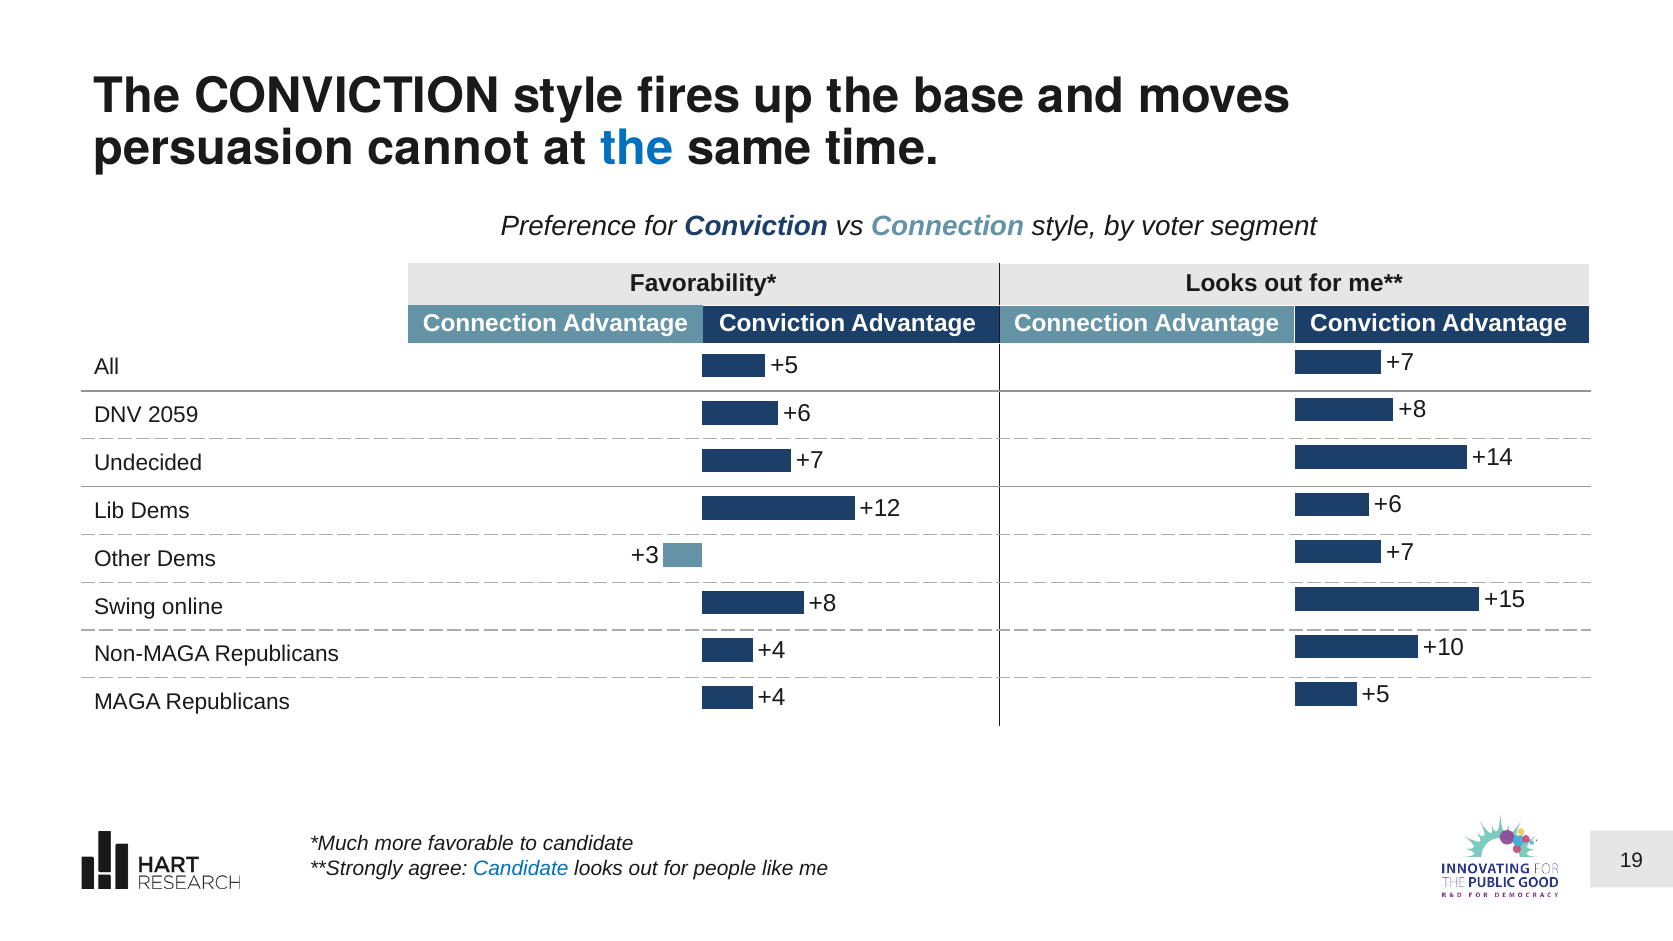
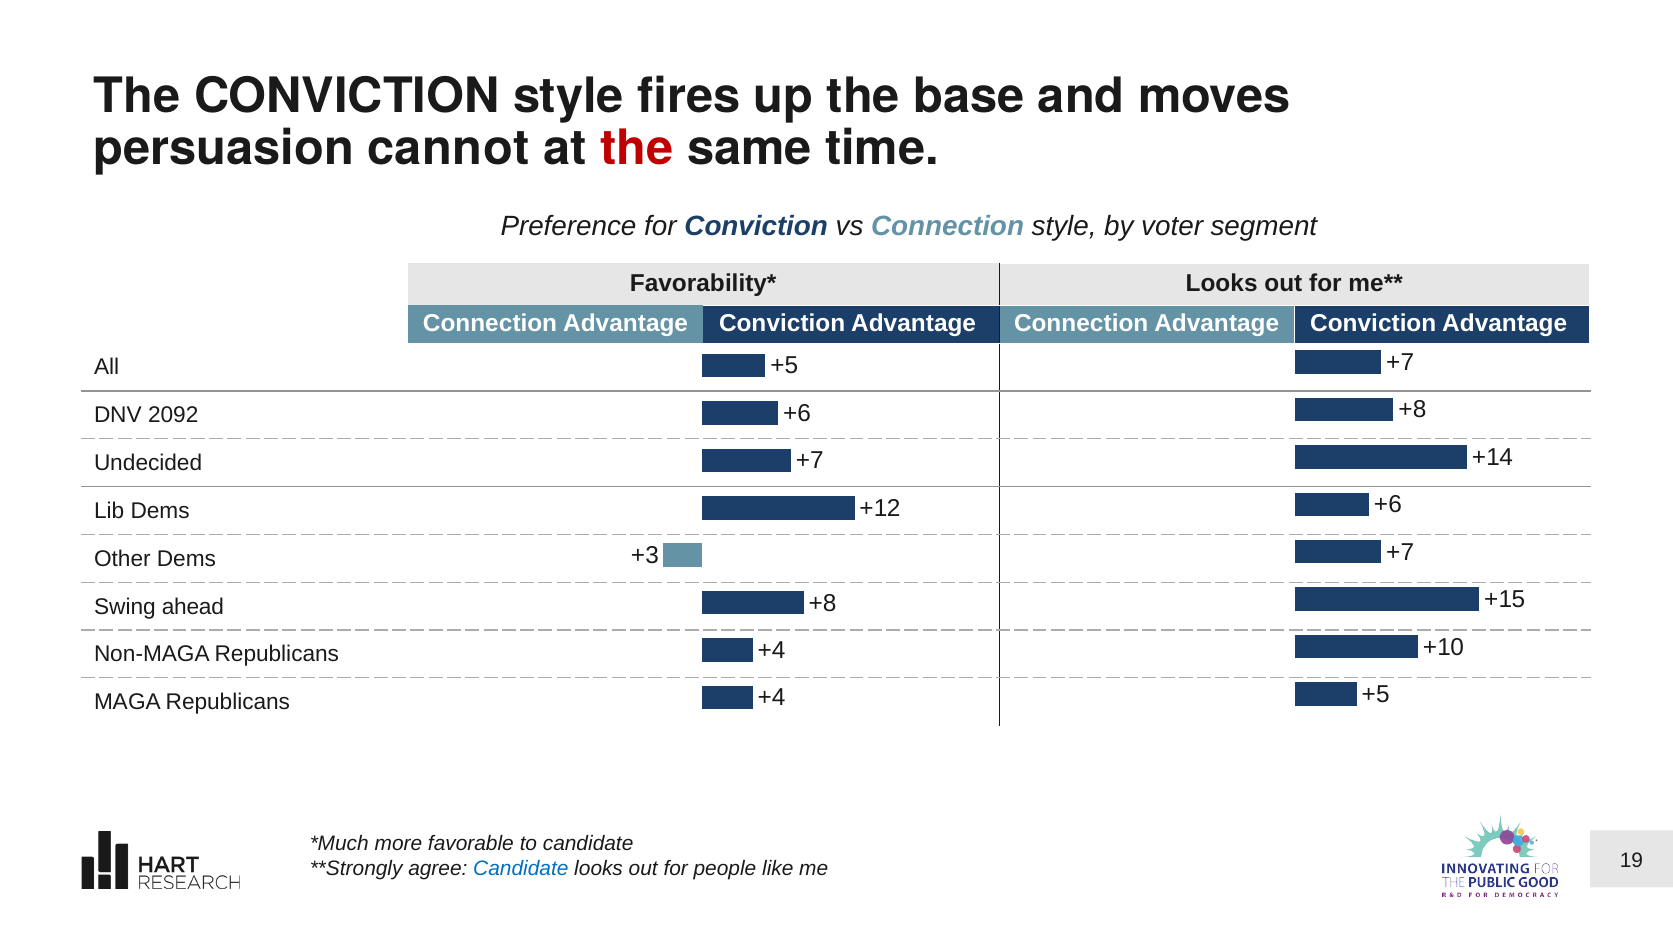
the colour: blue -> red (637, 149)
2059: 2059 -> 2092 (173, 415)
online: online -> ahead (193, 607)
